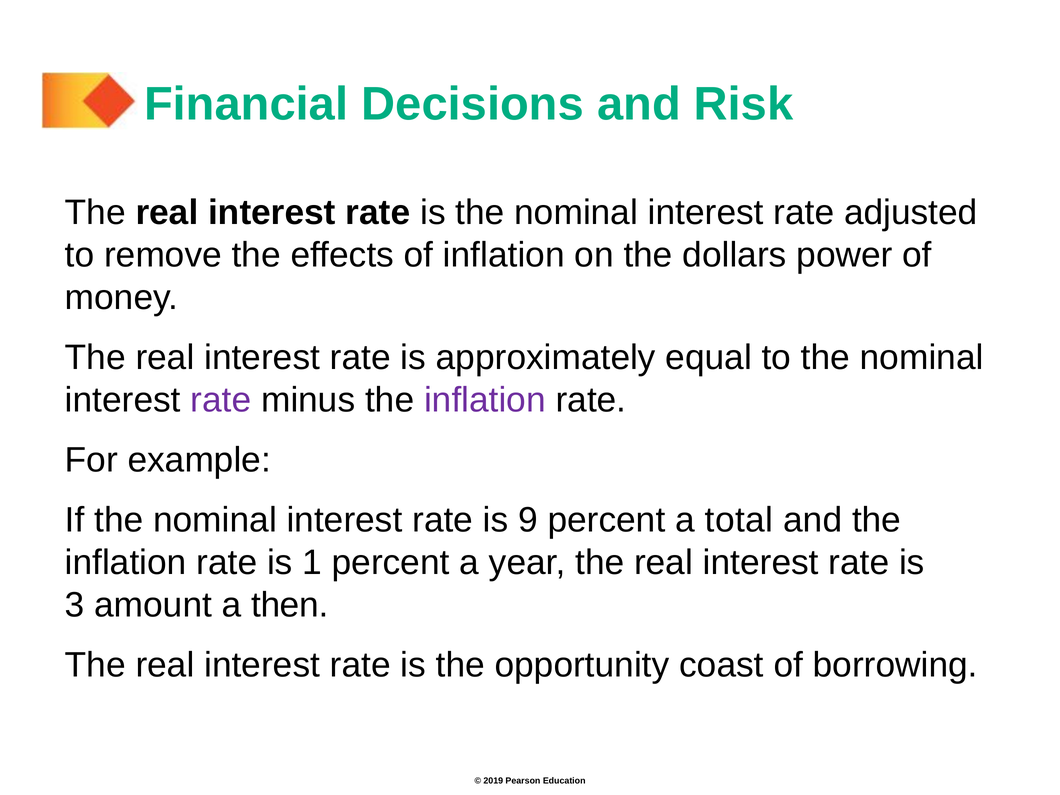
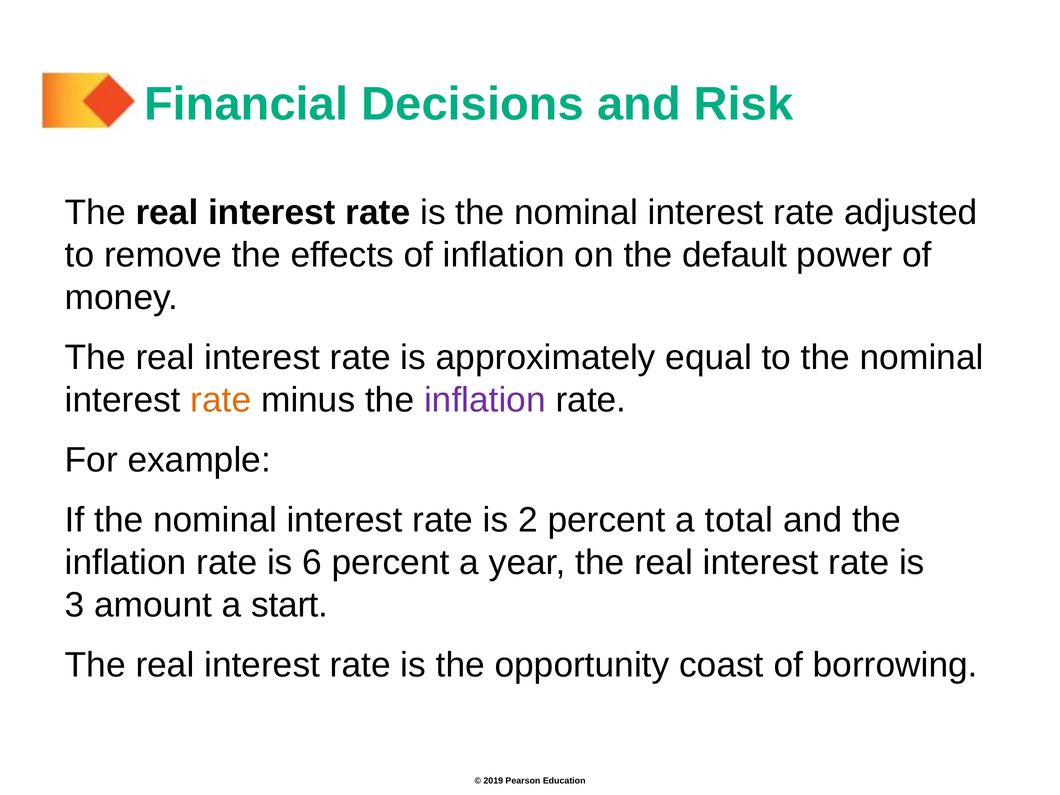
dollars: dollars -> default (735, 255)
rate colour: purple -> orange (221, 400)
9: 9 -> 2 (528, 520)
1: 1 -> 6 (312, 563)
then: then -> start (290, 605)
